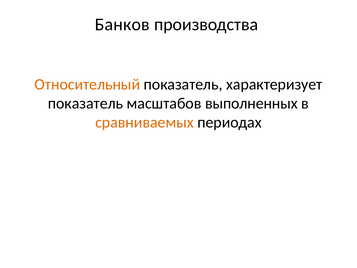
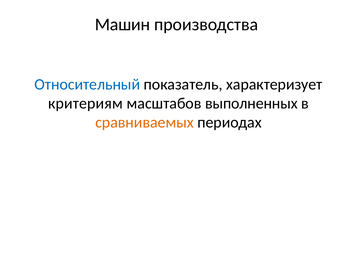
Банков: Банков -> Машин (122, 24)
Относительный colour: orange -> blue (87, 84)
показатель: показатель -> критериям (85, 103)
